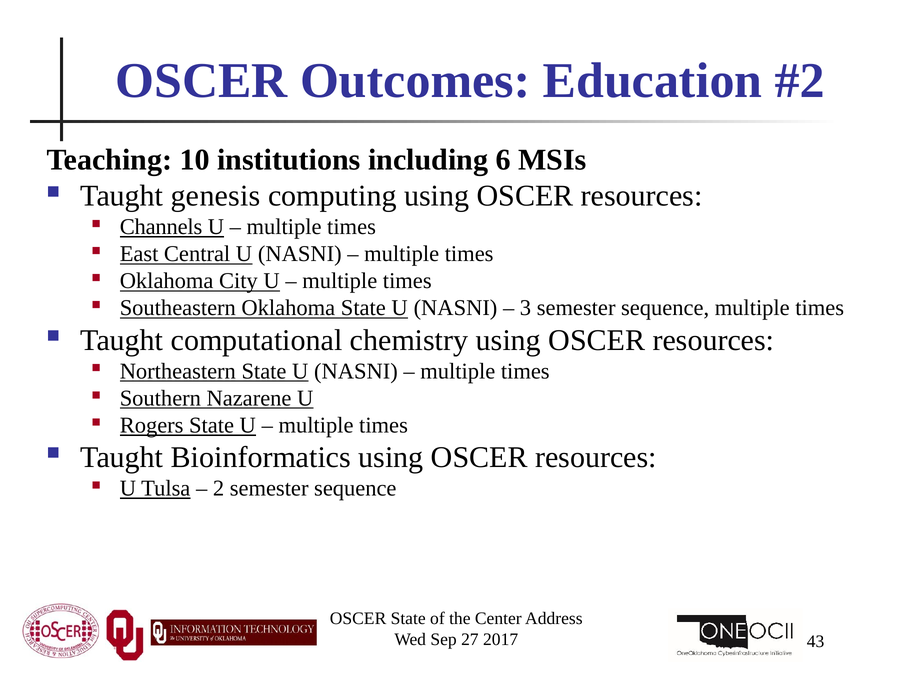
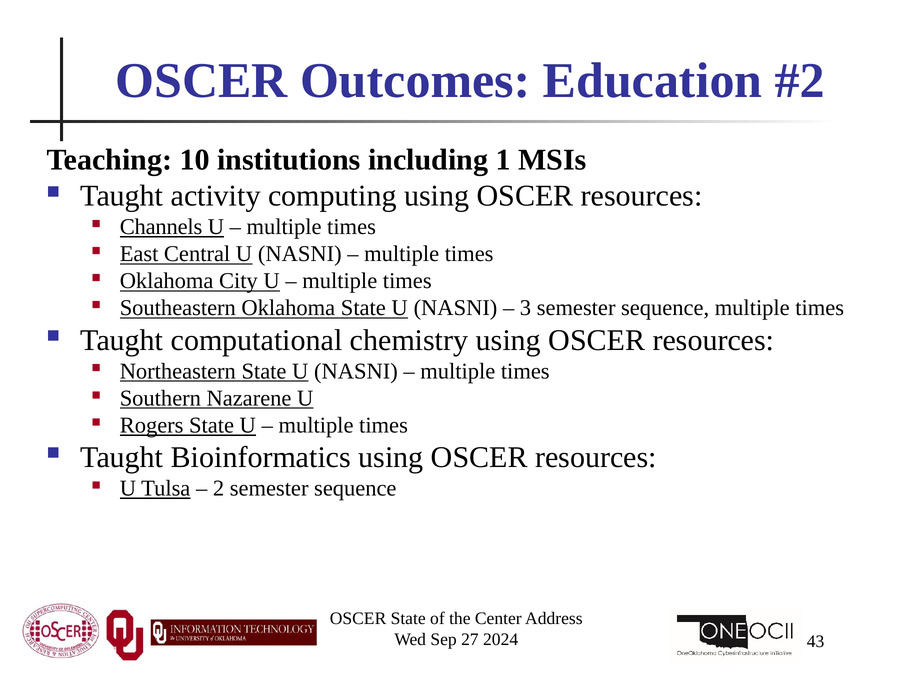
6: 6 -> 1 (503, 160)
genesis: genesis -> activity (216, 196)
2017: 2017 -> 2024 (501, 639)
